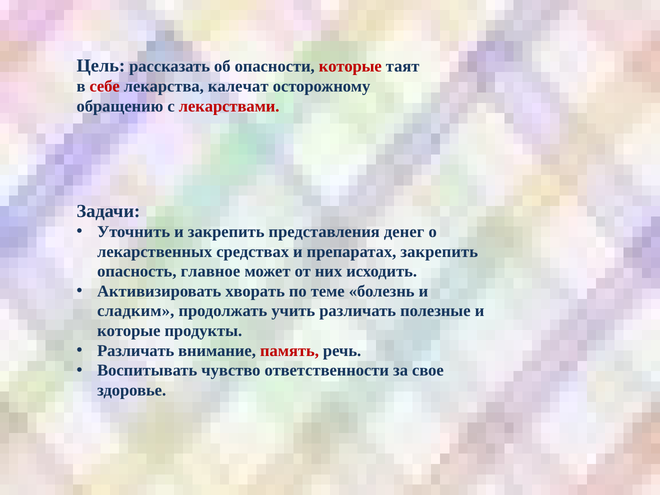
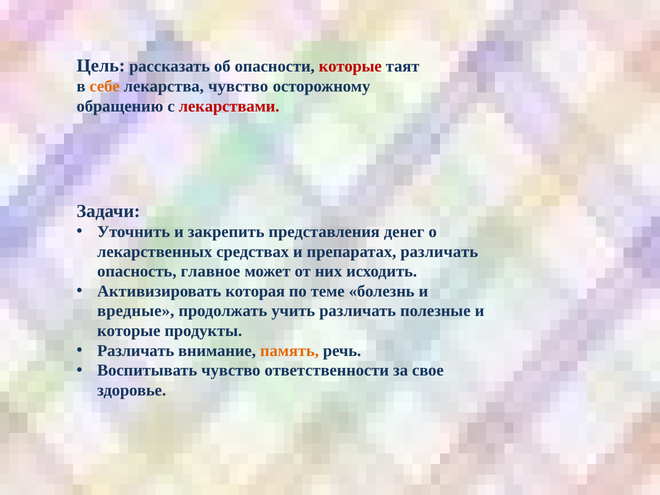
себе colour: red -> orange (105, 86)
лекарства калечат: калечат -> чувство (238, 86)
препаратах закрепить: закрепить -> различать (439, 252)
хворать: хворать -> которая (255, 291)
сладким: сладким -> вредные (136, 311)
память colour: red -> orange (289, 351)
